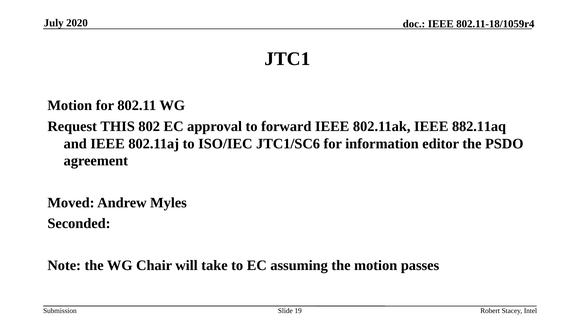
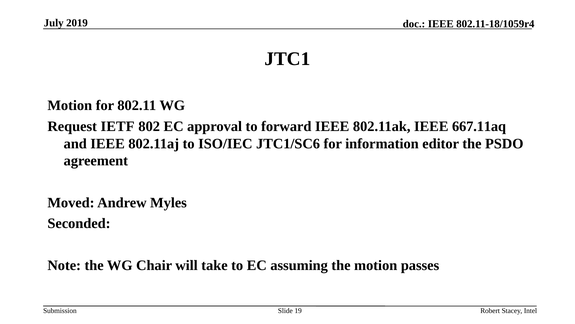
2020: 2020 -> 2019 (77, 23)
THIS: THIS -> IETF (118, 126)
882.11aq: 882.11aq -> 667.11aq (479, 126)
